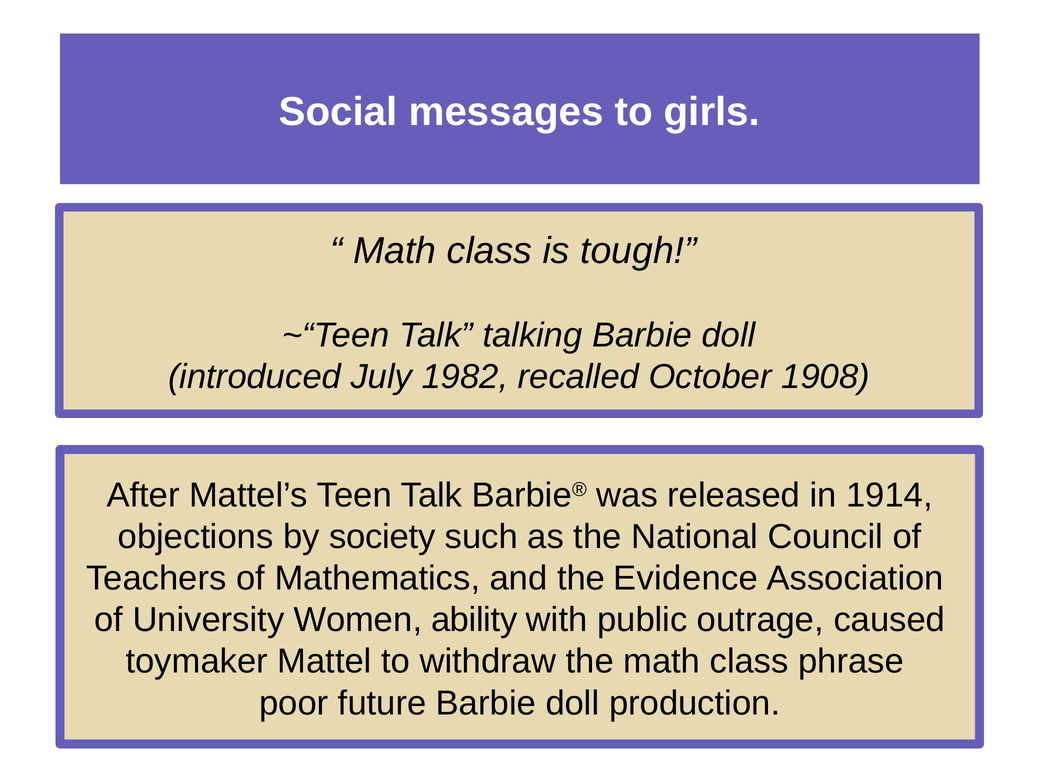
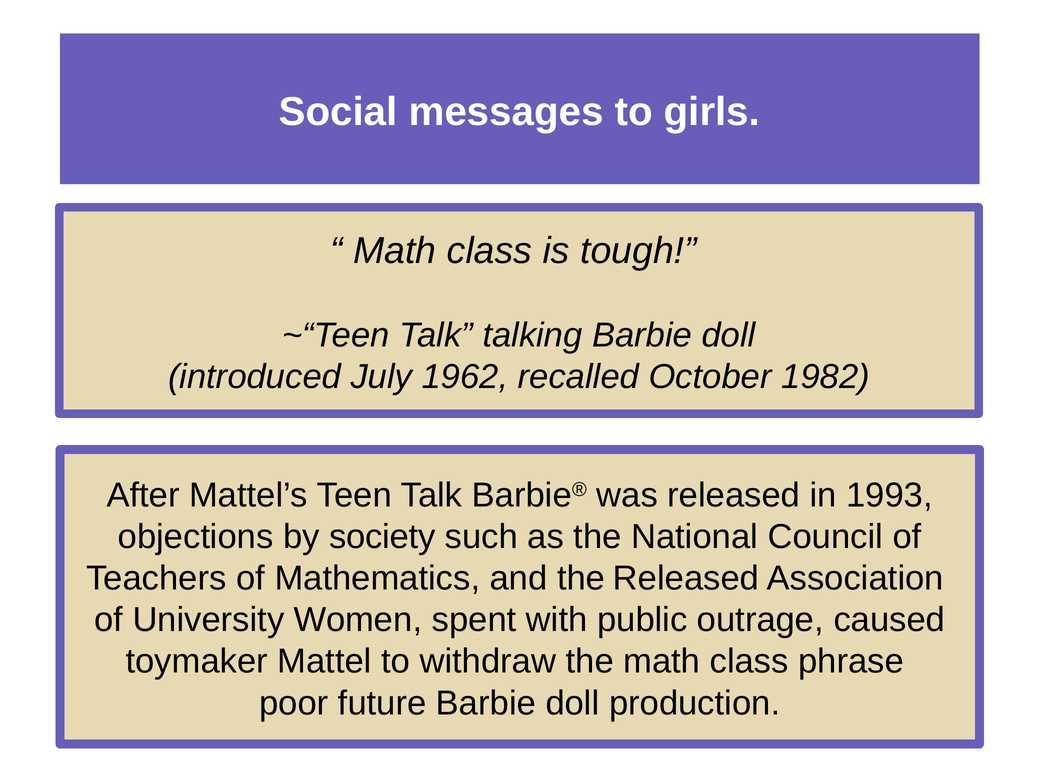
1982: 1982 -> 1962 (465, 377)
1908: 1908 -> 1982 (826, 377)
1914: 1914 -> 1993 (889, 495)
the Evidence: Evidence -> Released (686, 578)
ability: ability -> spent (474, 620)
